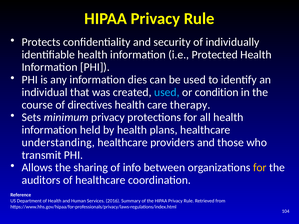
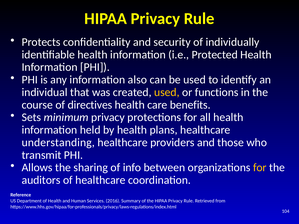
dies: dies -> also (137, 80)
used colour: light blue -> yellow (167, 92)
condition: condition -> functions (217, 92)
therapy: therapy -> benefits (190, 105)
